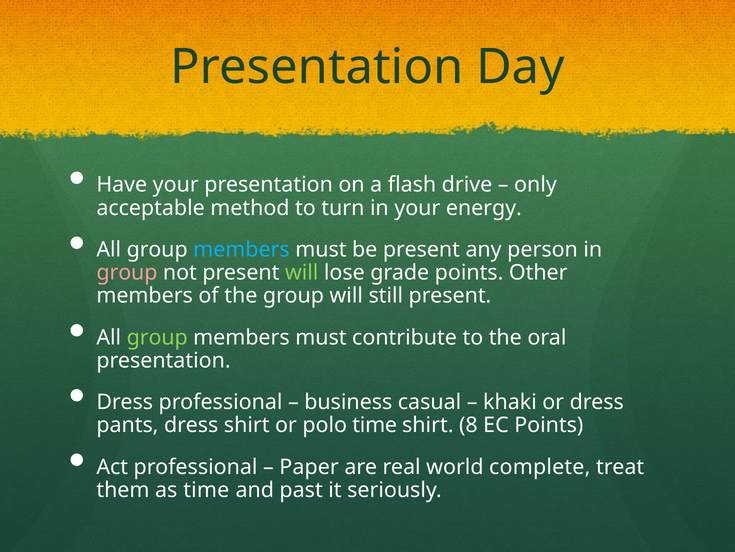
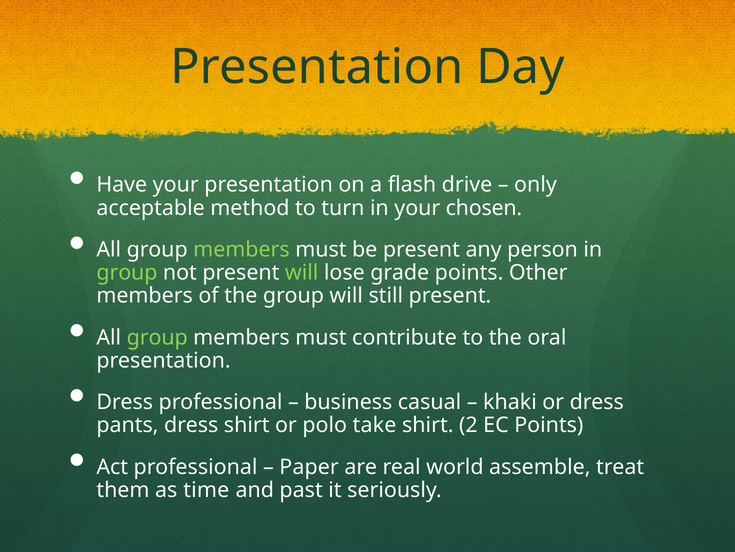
energy: energy -> chosen (484, 208)
members colour: light blue -> light green (241, 249)
group colour: pink -> light green (127, 272)
polo time: time -> take (375, 425)
8: 8 -> 2 (468, 425)
complete: complete -> assemble (540, 466)
